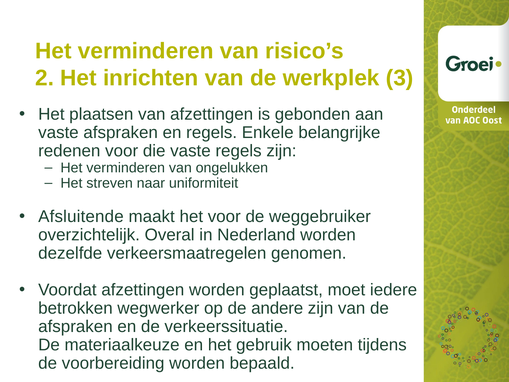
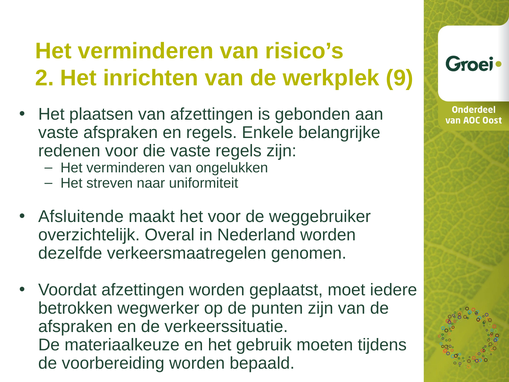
3: 3 -> 9 (400, 78)
andere: andere -> punten (277, 308)
